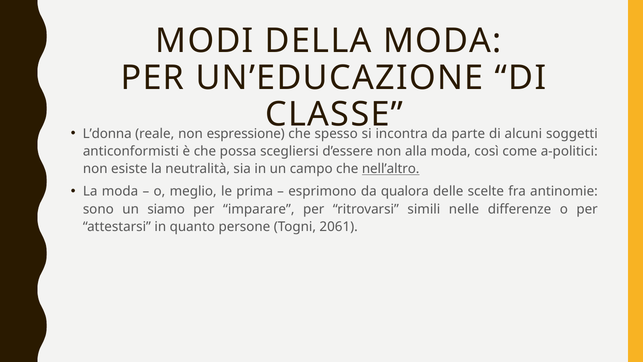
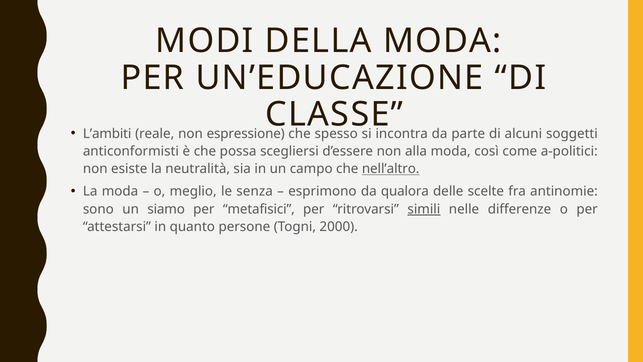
L’donna: L’donna -> L’ambiti (107, 134)
prima: prima -> senza (255, 191)
imparare: imparare -> metafisici (259, 209)
simili underline: none -> present (424, 209)
2061: 2061 -> 2000 (339, 227)
